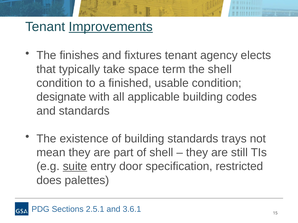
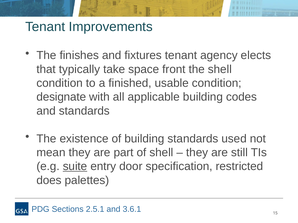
Improvements underline: present -> none (111, 27)
term: term -> front (174, 69)
trays: trays -> used (234, 139)
